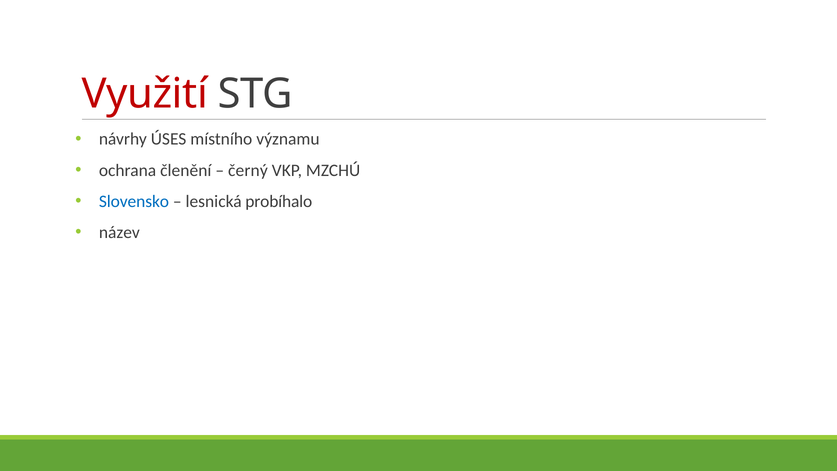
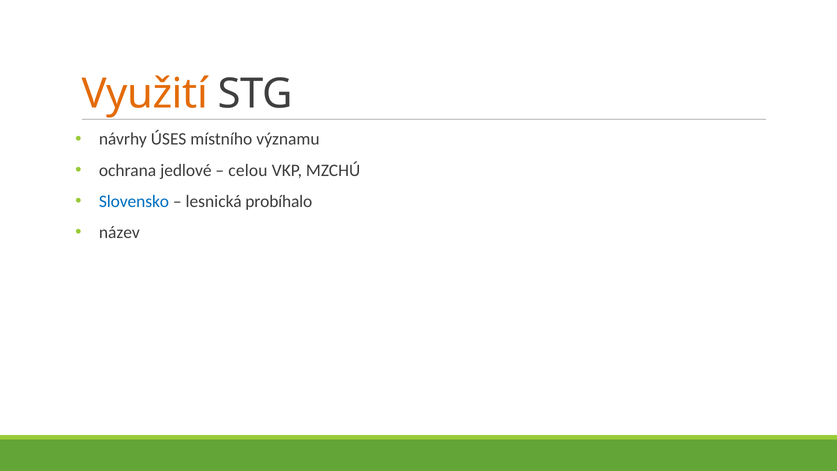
Využití colour: red -> orange (145, 94)
členění: členění -> jedlové (186, 170)
černý: černý -> celou (248, 170)
